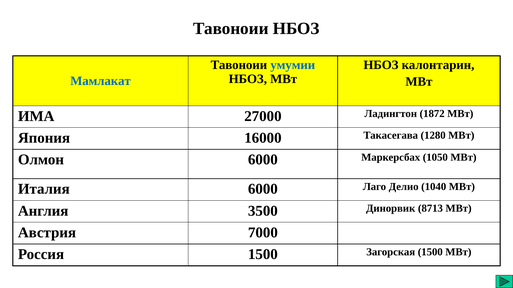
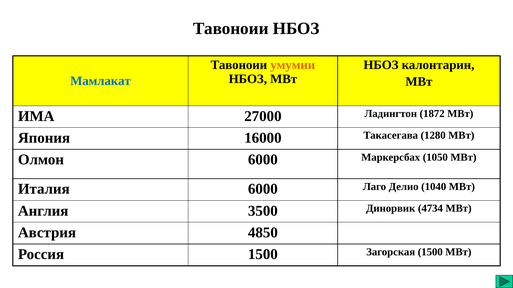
умумии colour: blue -> orange (293, 65)
8713: 8713 -> 4734 (430, 209)
7000: 7000 -> 4850 (263, 233)
